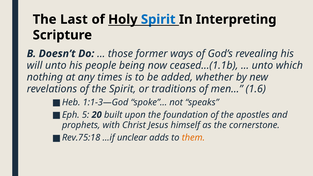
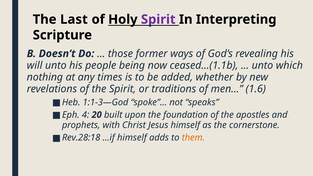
Spirit colour: blue -> purple (158, 19)
5: 5 -> 4 (86, 115)
Rev.75:18: Rev.75:18 -> Rev.28:18 (81, 138)
...if unclear: unclear -> himself (132, 138)
